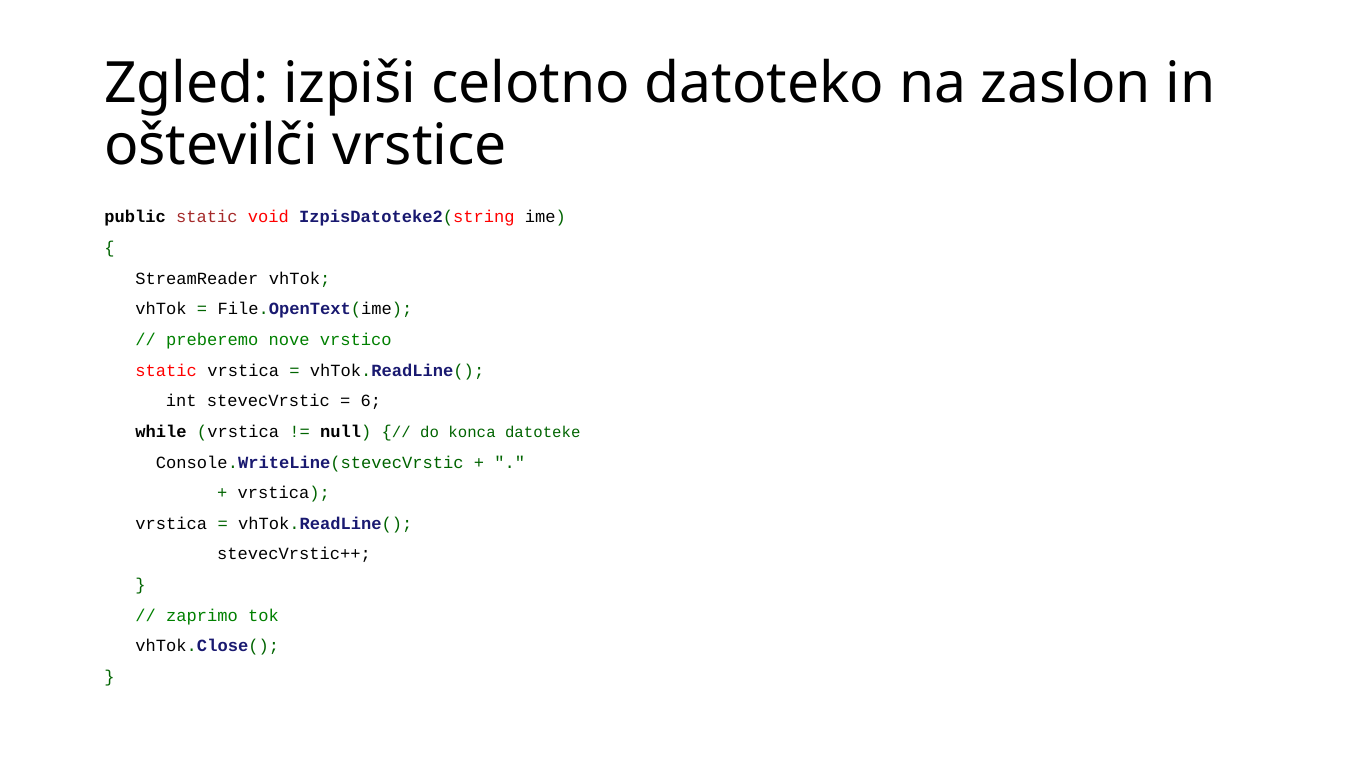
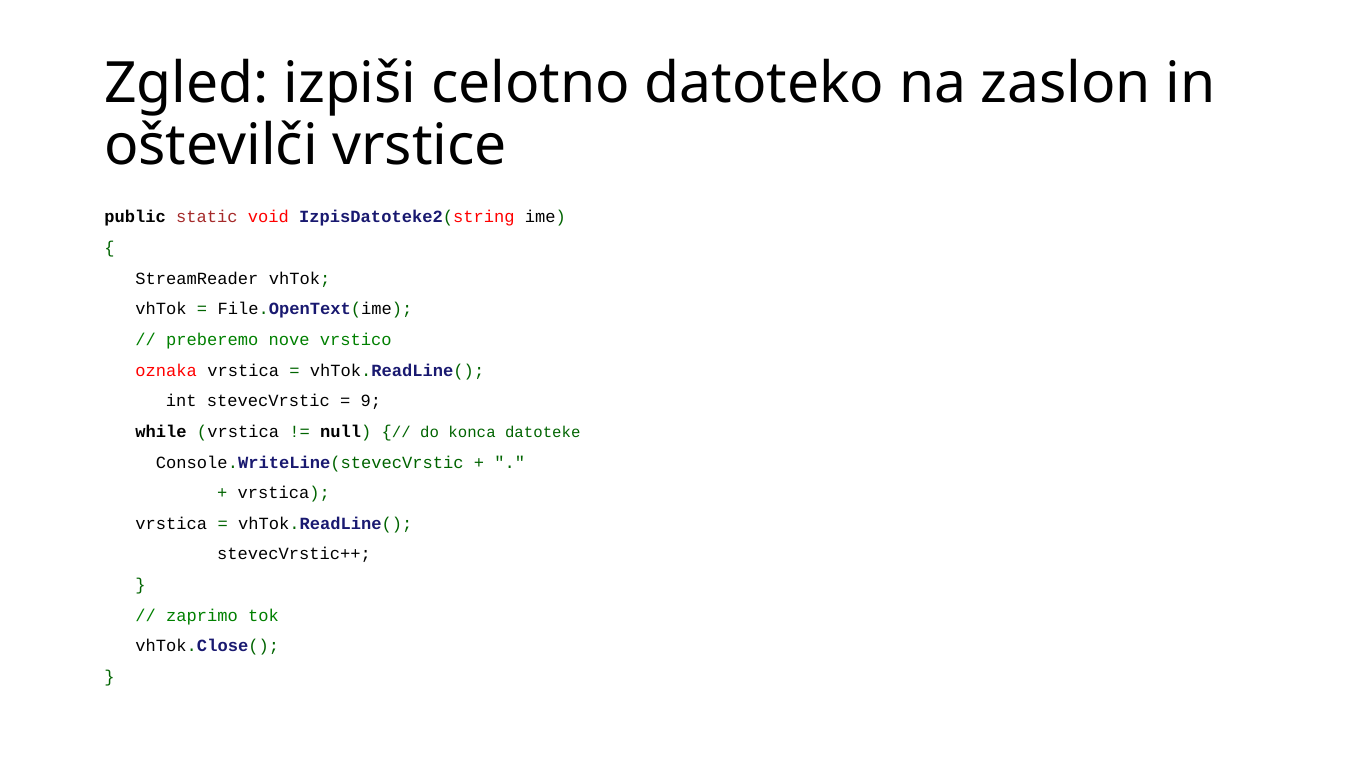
static: static -> oznaka (166, 371)
6: 6 -> 9 (371, 401)
